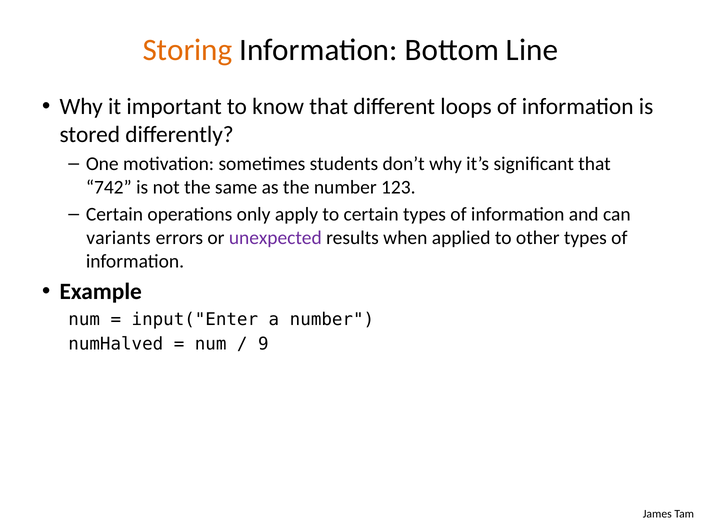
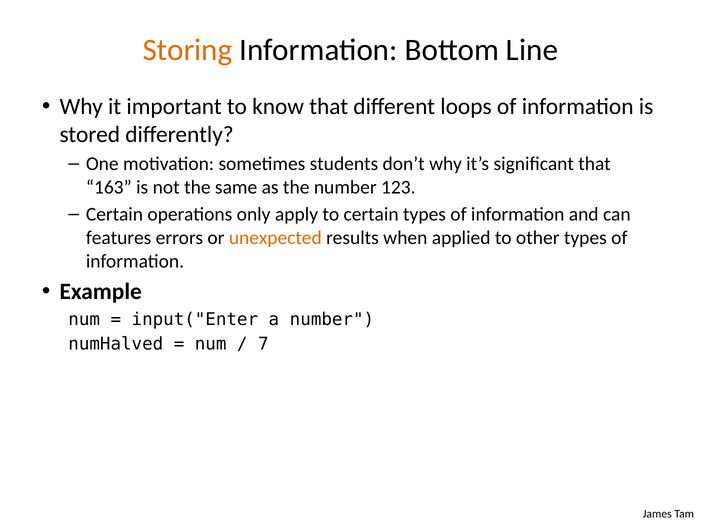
742: 742 -> 163 (109, 188)
variants: variants -> features (119, 238)
unexpected colour: purple -> orange (275, 238)
9: 9 -> 7 (263, 344)
